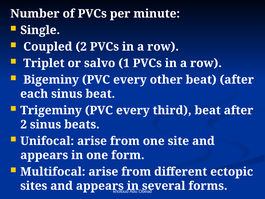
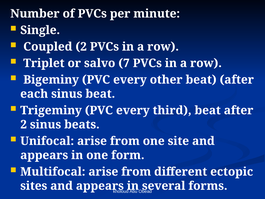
1: 1 -> 7 (124, 63)
